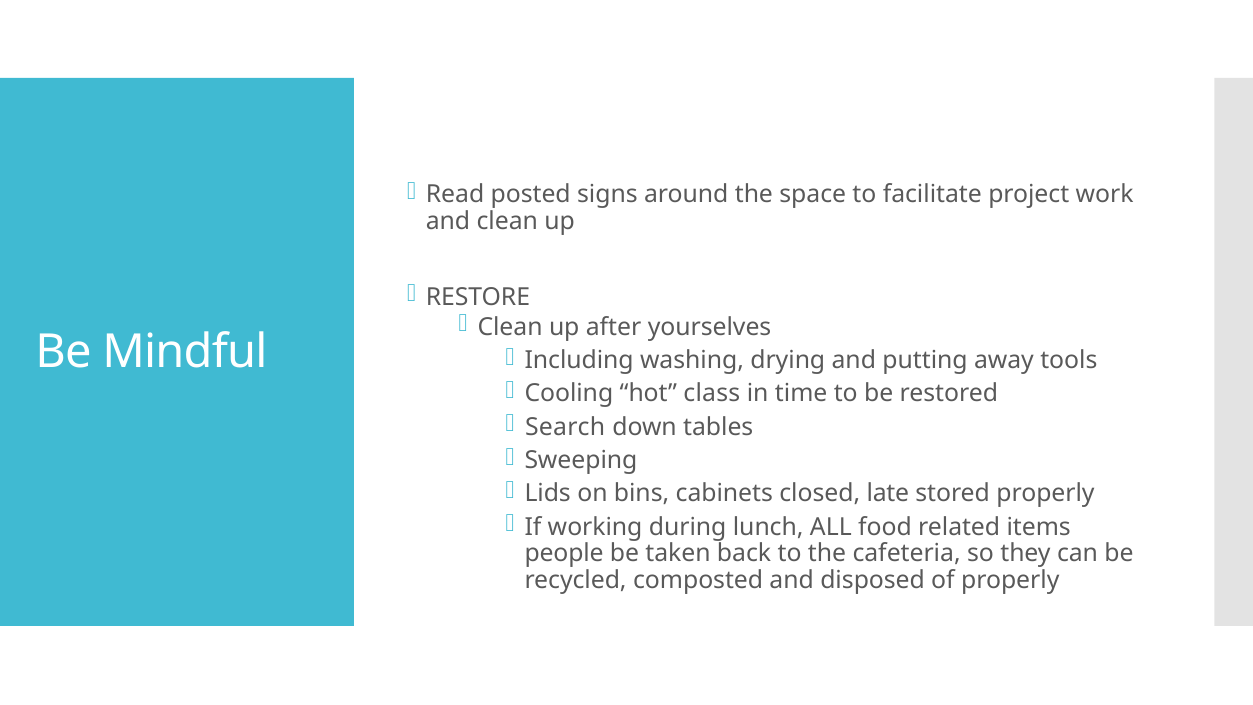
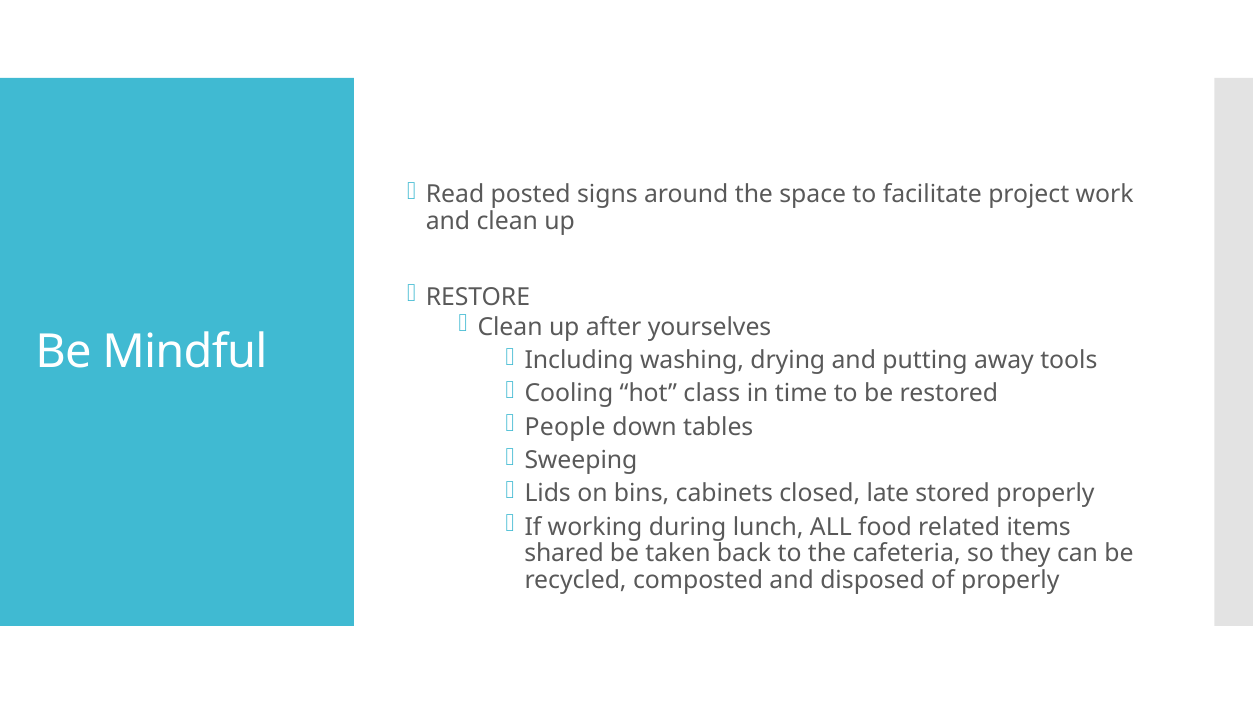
Search: Search -> People (565, 427)
people: people -> shared (564, 554)
